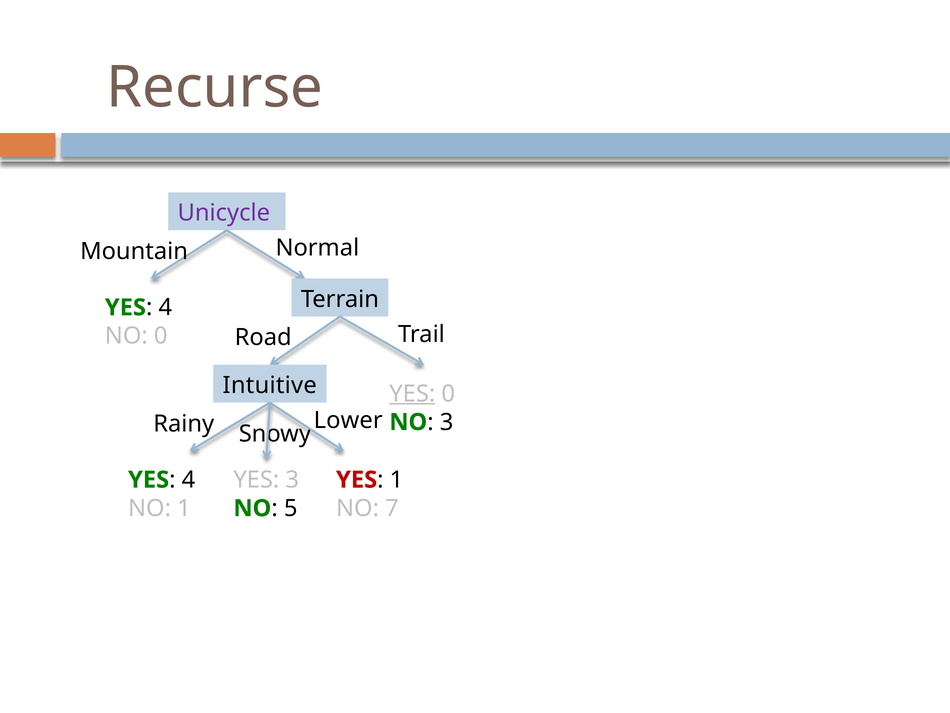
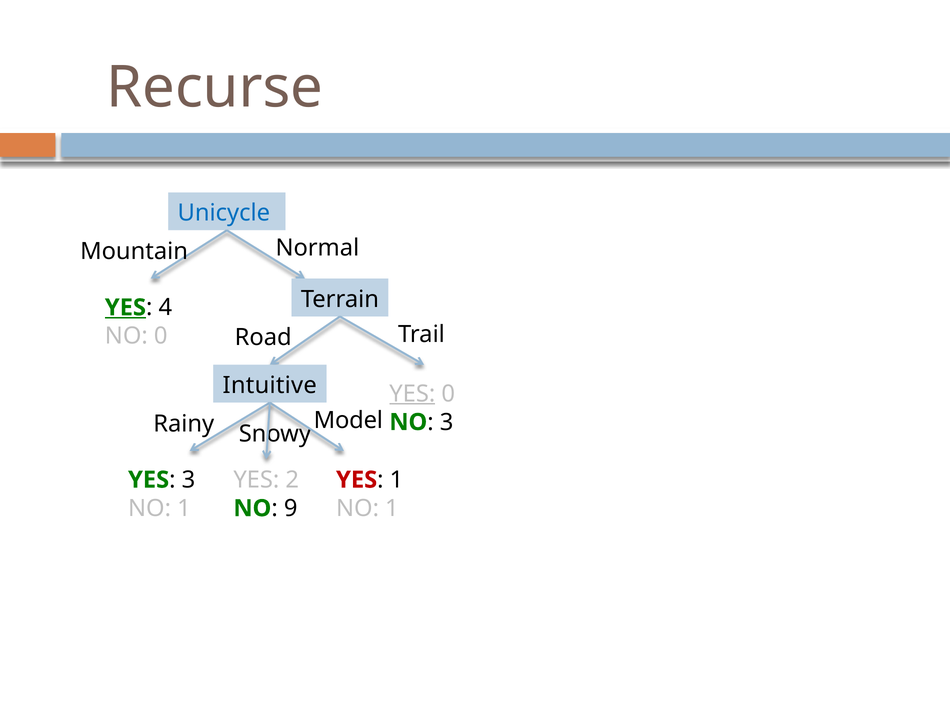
Unicycle colour: purple -> blue (224, 213)
YES underline: none -> present (125, 307)
Lower: Lower -> Model (348, 420)
YES 3: 3 -> 2 (292, 480)
4: 4 -> 3 (189, 480)
7: 7 -> 1 (392, 508)
5: 5 -> 9 (291, 508)
